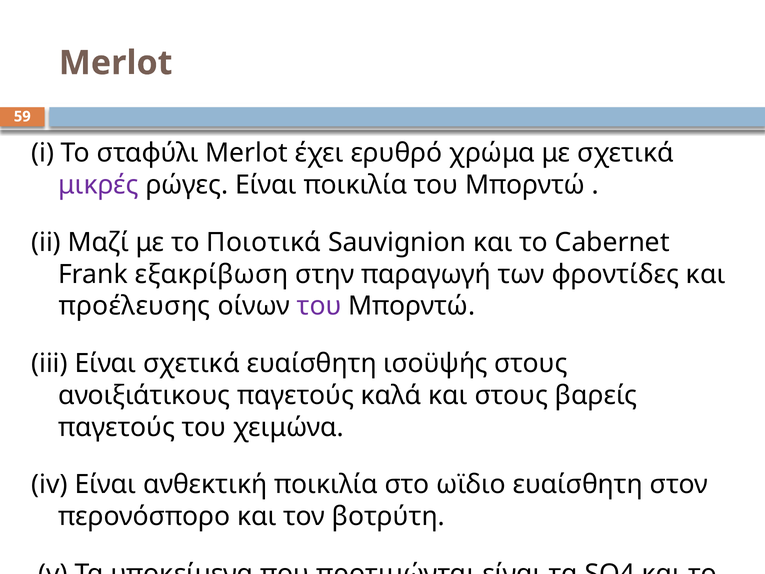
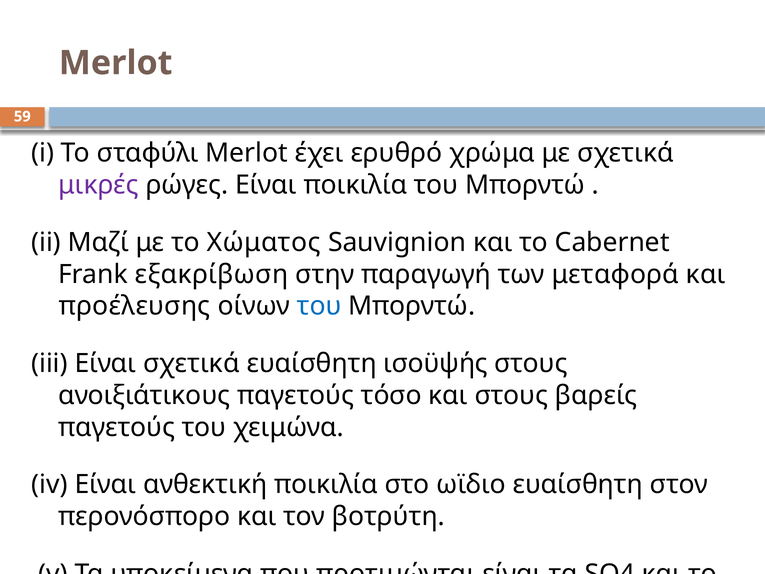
Ποιοτικά: Ποιοτικά -> Χώματος (264, 242)
φροντίδες: φροντίδες -> μεταφορά (615, 274)
του colour: purple -> blue (319, 306)
καλά: καλά -> τόσο (391, 395)
